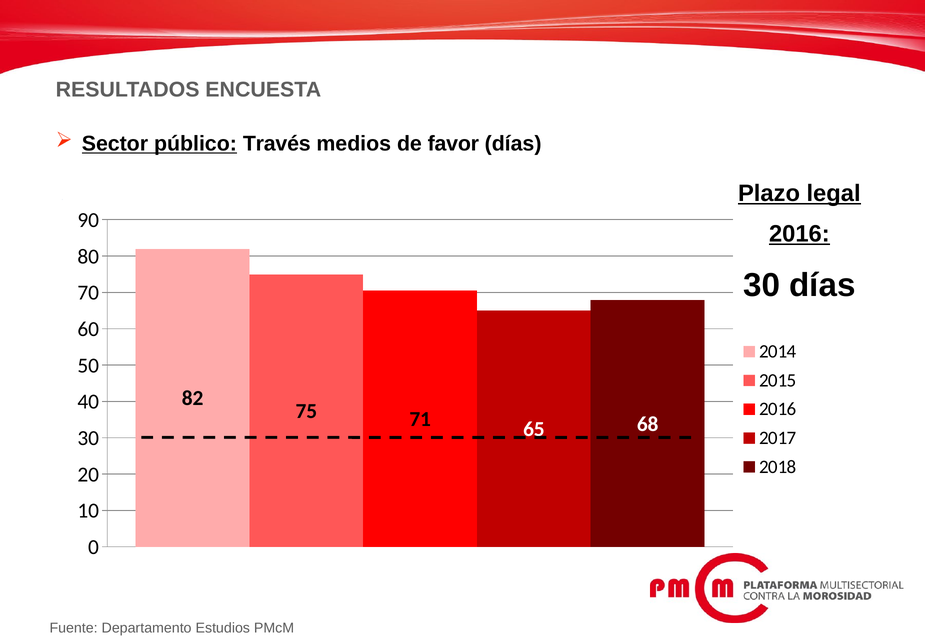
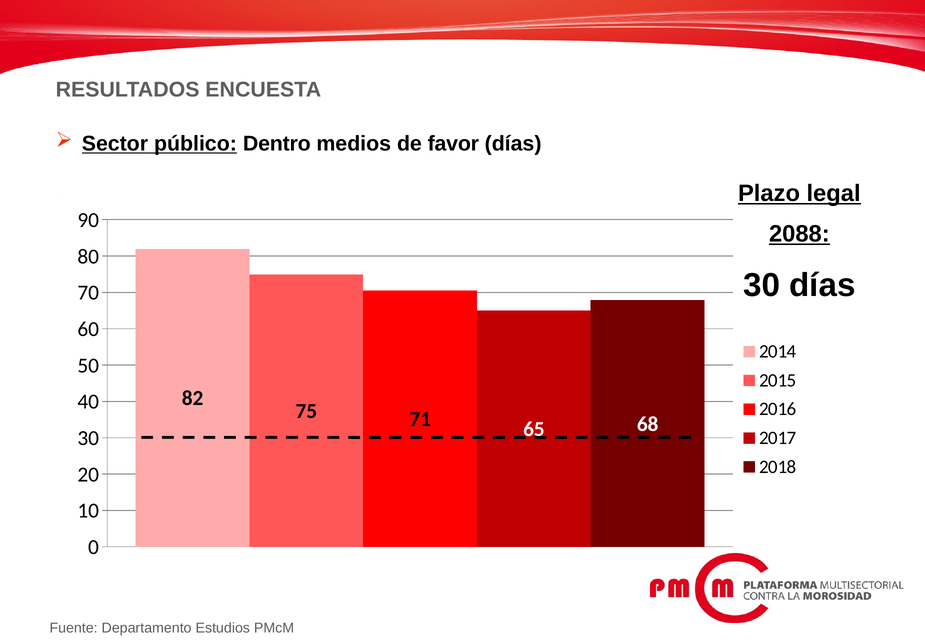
Través: Través -> Dentro (277, 144)
2016: 2016 -> 2088 (799, 234)
